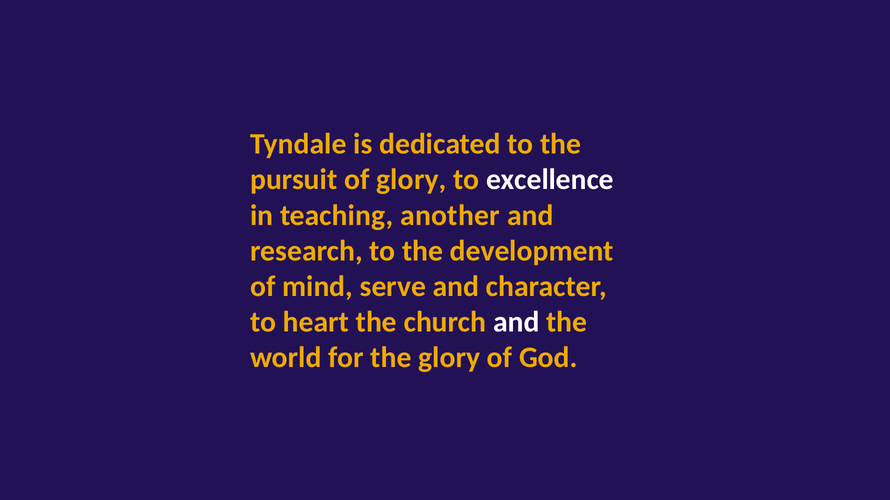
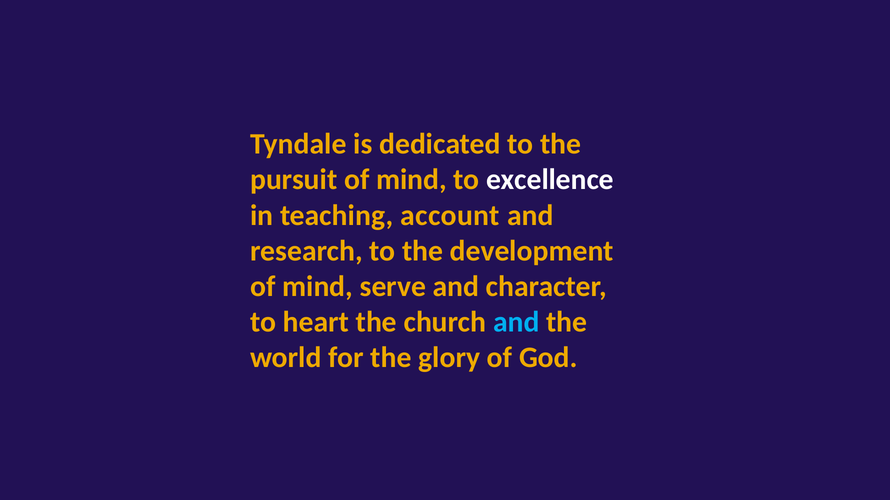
pursuit of glory: glory -> mind (412, 180)
another: another -> account (450, 216)
and colour: white -> light blue (516, 322)
